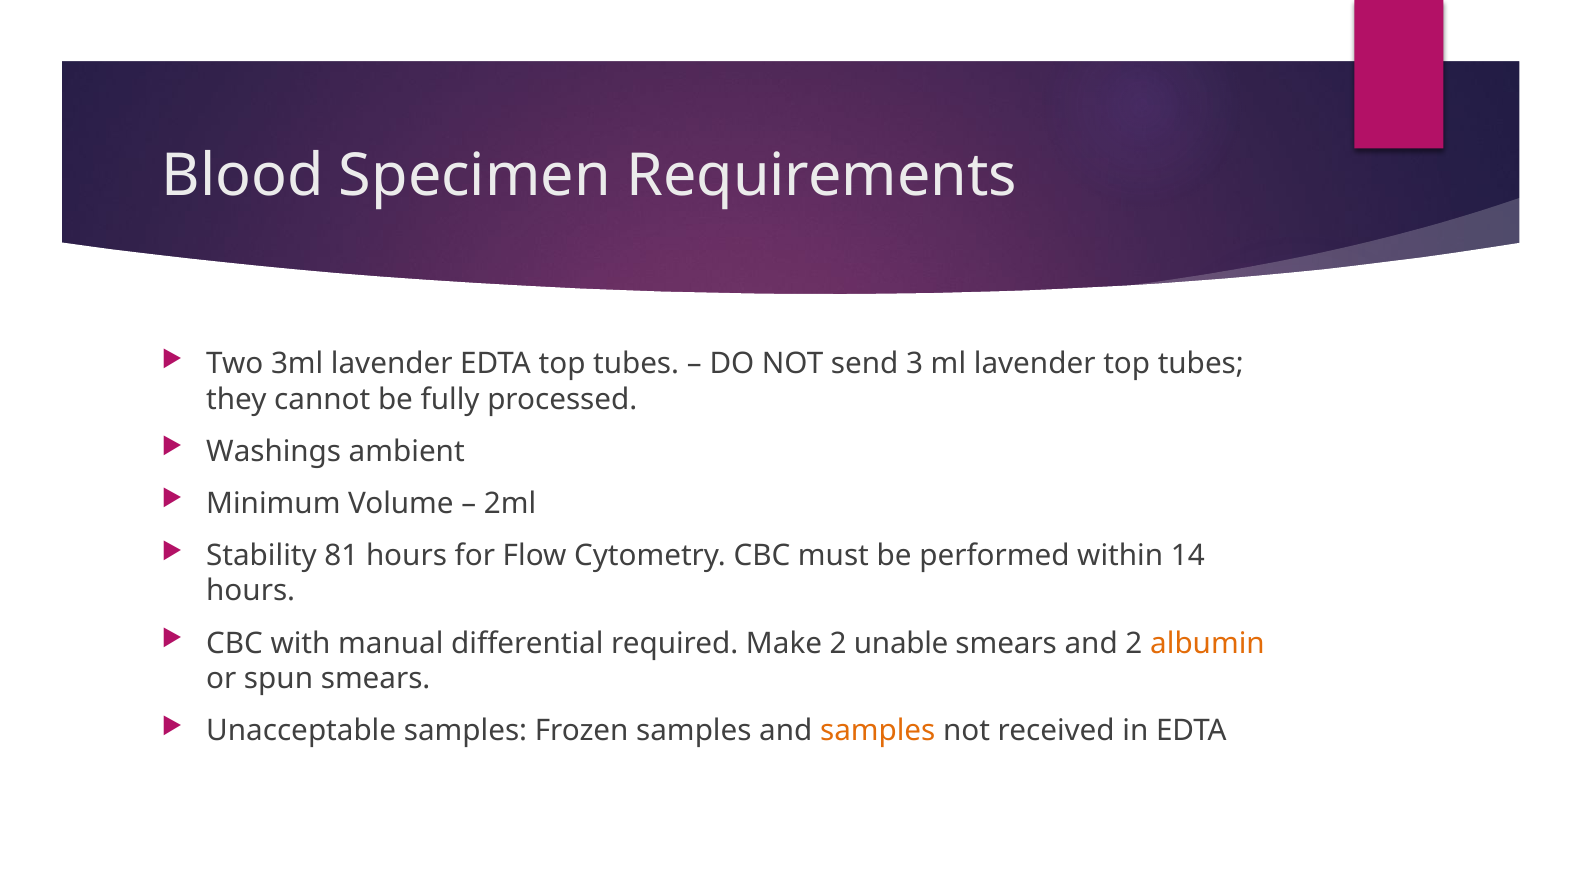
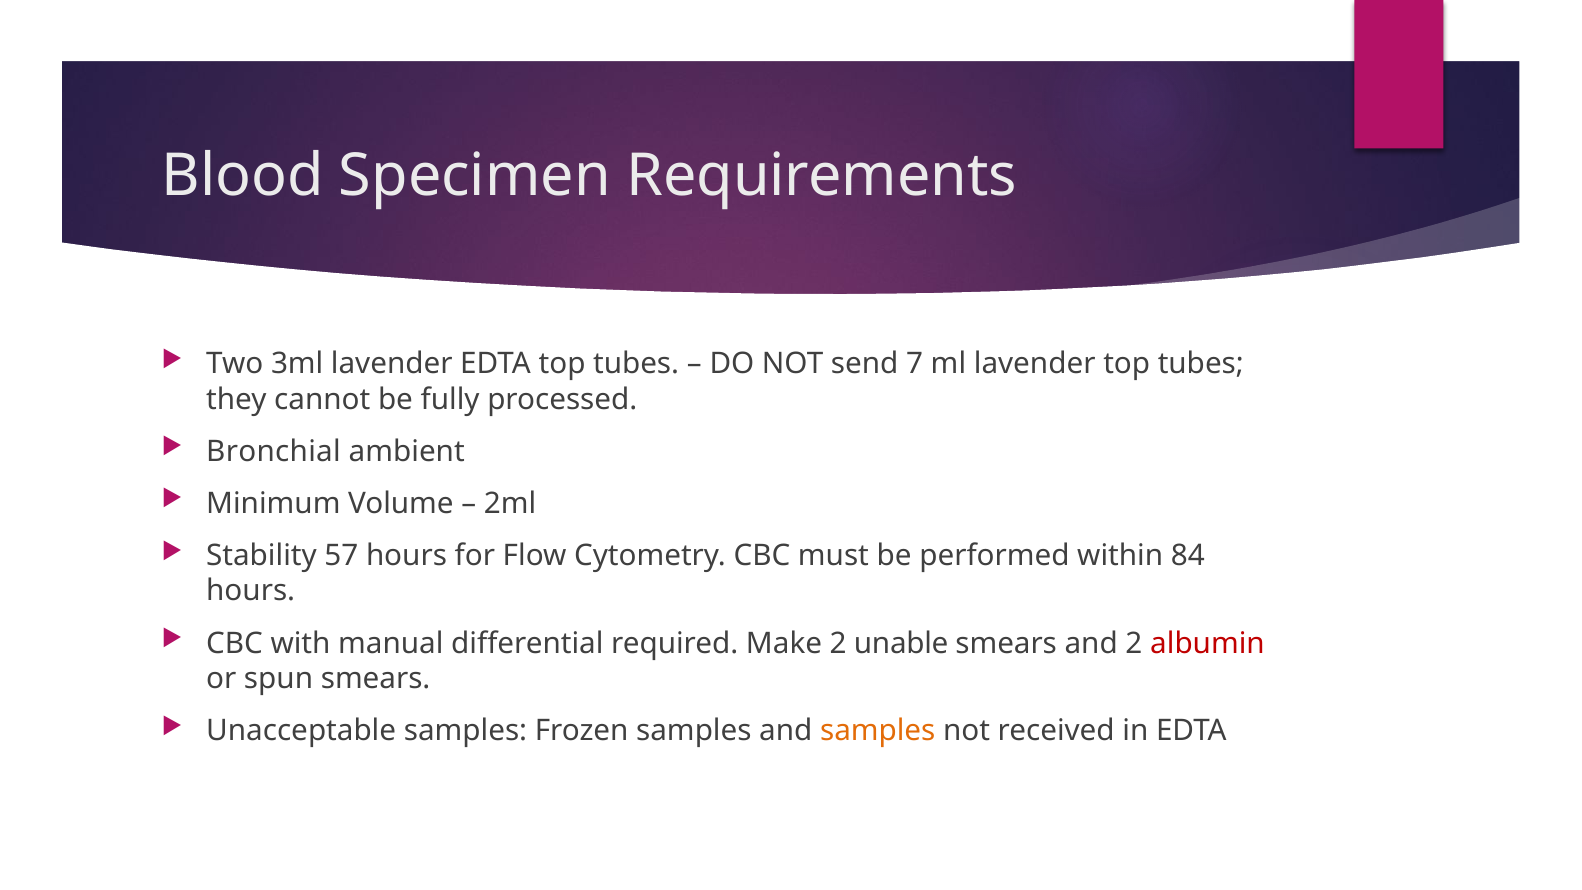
3: 3 -> 7 (915, 364)
Washings: Washings -> Bronchial (274, 451)
81: 81 -> 57 (341, 555)
14: 14 -> 84 (1188, 555)
albumin colour: orange -> red (1207, 643)
